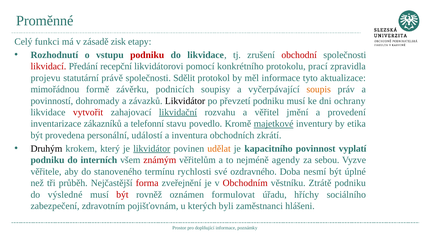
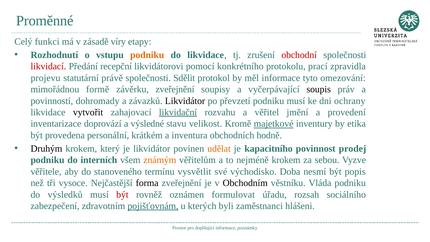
zisk: zisk -> víry (118, 42)
podniku colour: red -> orange (147, 55)
aktualizace: aktualizace -> omezování (343, 78)
závěrku podnicích: podnicích -> zveřejnění (175, 89)
soupis colour: orange -> black (319, 89)
vytvořit colour: red -> black (88, 112)
zákazníků: zákazníků -> doprovází (103, 124)
telefonní: telefonní -> výsledné (147, 124)
povedlo: povedlo -> velikost (206, 124)
událostí: událostí -> krátkém (147, 135)
zkrátí: zkrátí -> hodně (269, 135)
likvidátor underline: present -> none (152, 149)
vyplatí: vyplatí -> prodej (353, 149)
známým colour: red -> orange (160, 160)
nejméně agendy: agendy -> krokem (286, 160)
rychlosti: rychlosti -> vysvětlit (194, 172)
ozdravného: ozdravného -> východisko (254, 172)
úplné: úplné -> popis (355, 172)
průběh: průběh -> vysoce (73, 183)
forma colour: red -> black (147, 183)
Obchodním colour: red -> black (245, 183)
Ztrátě: Ztrátě -> Vláda (320, 183)
výsledné: výsledné -> výsledků (65, 194)
hříchy: hříchy -> rozsah (307, 194)
pojišťovnám underline: none -> present (153, 206)
